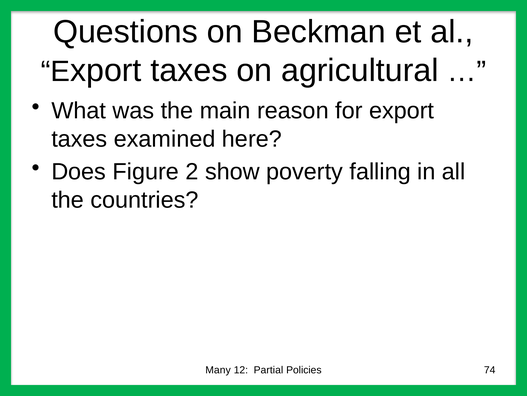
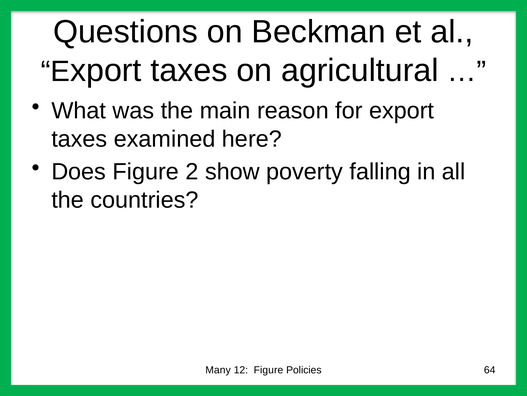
12 Partial: Partial -> Figure (268, 369)
74: 74 -> 64 (490, 369)
